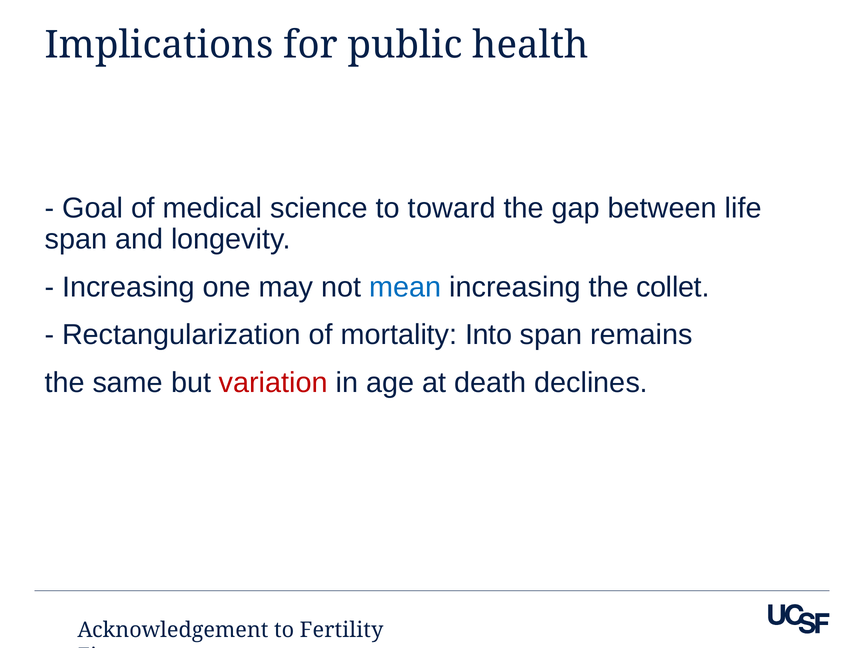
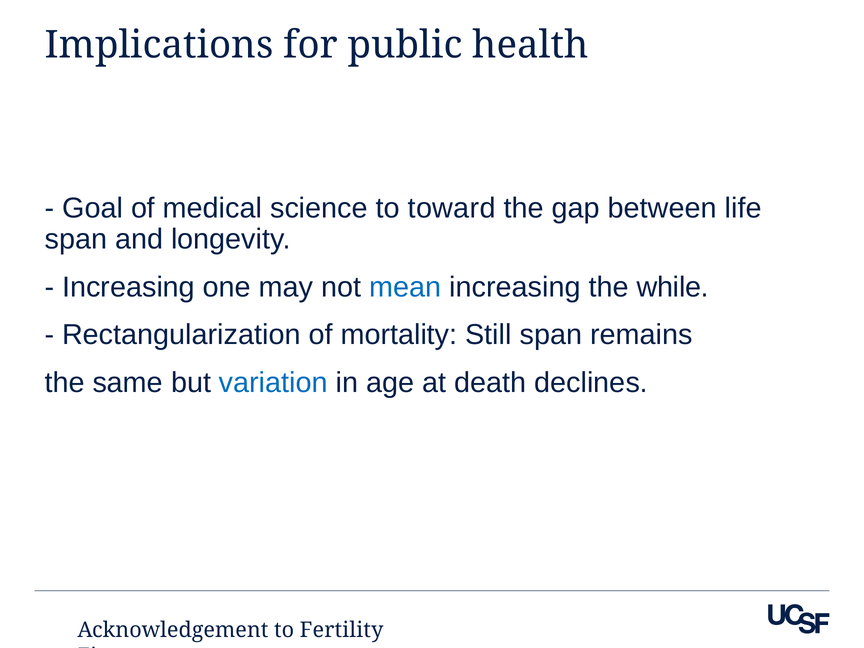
collet: collet -> while (673, 287)
Into: Into -> Still (488, 335)
variation colour: red -> blue (273, 383)
